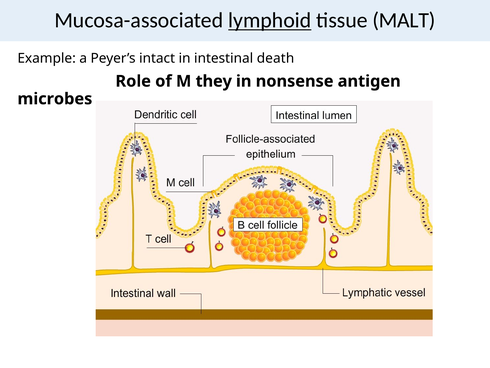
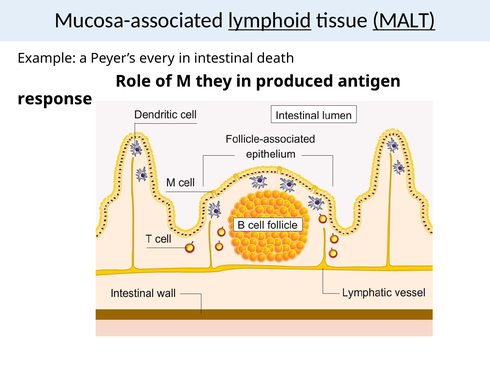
MALT underline: none -> present (404, 20)
intact: intact -> every (157, 58)
nonsense: nonsense -> produced (295, 81)
microbes: microbes -> response (55, 99)
